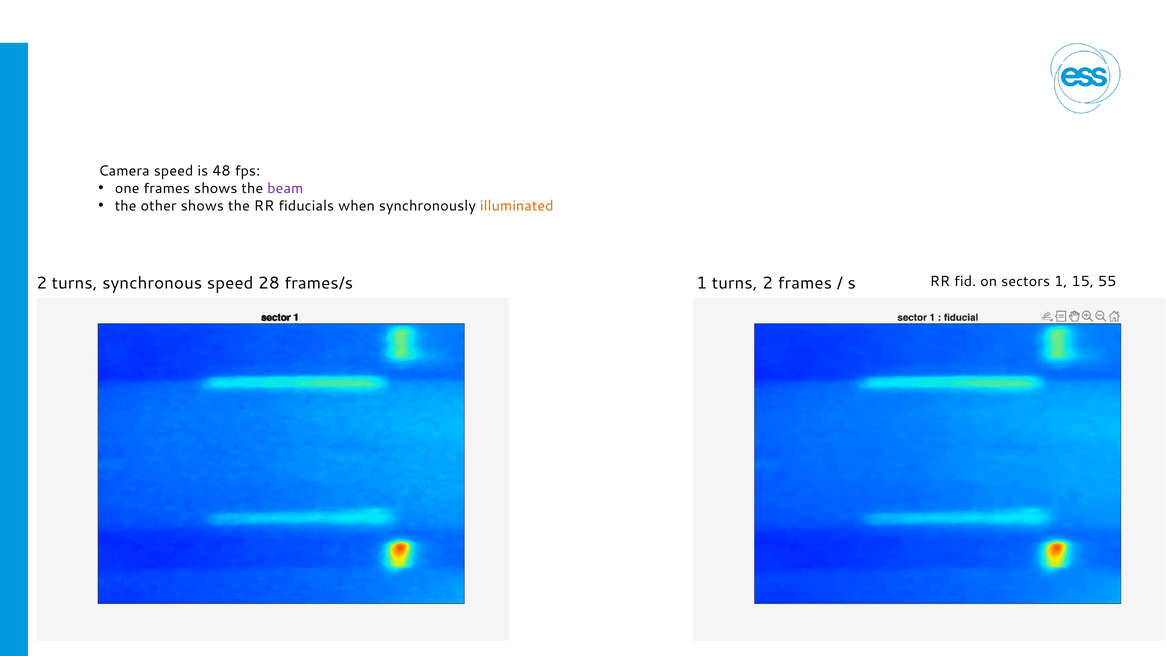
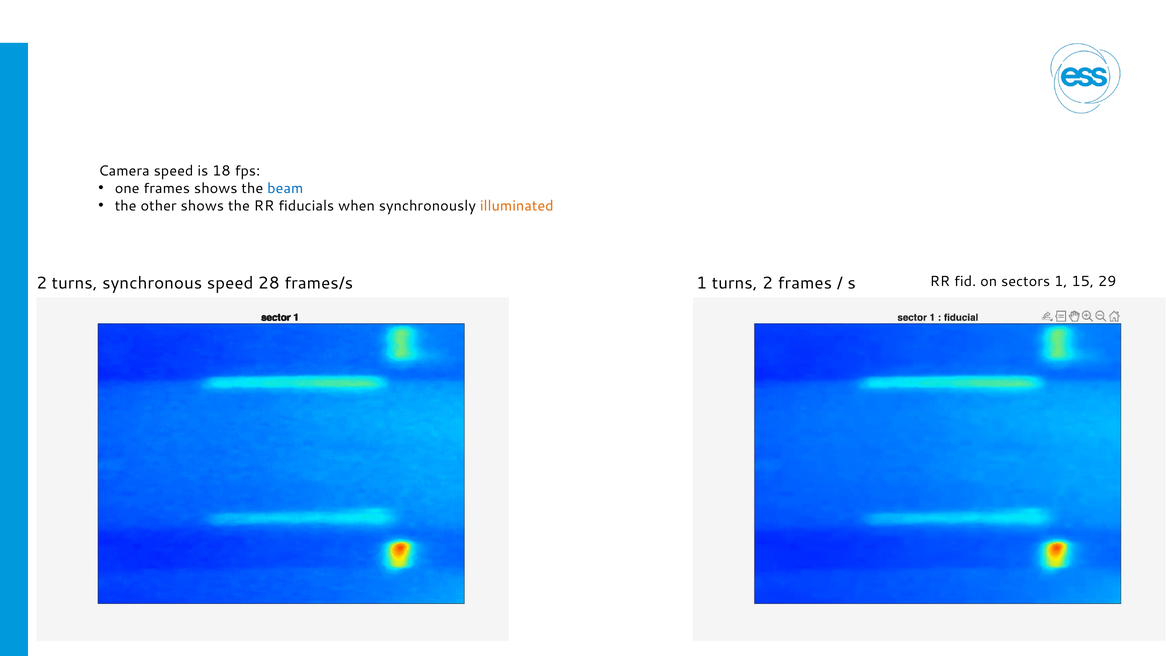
48: 48 -> 18 (221, 171)
beam colour: purple -> blue (285, 188)
55: 55 -> 29 (1107, 282)
